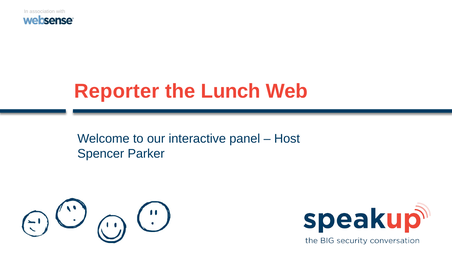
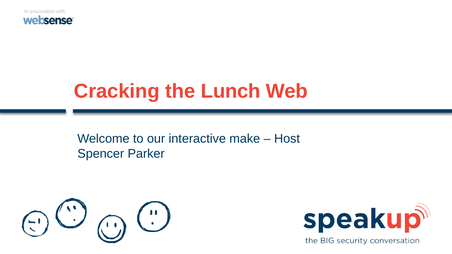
Reporter: Reporter -> Cracking (117, 91)
panel: panel -> make (245, 139)
